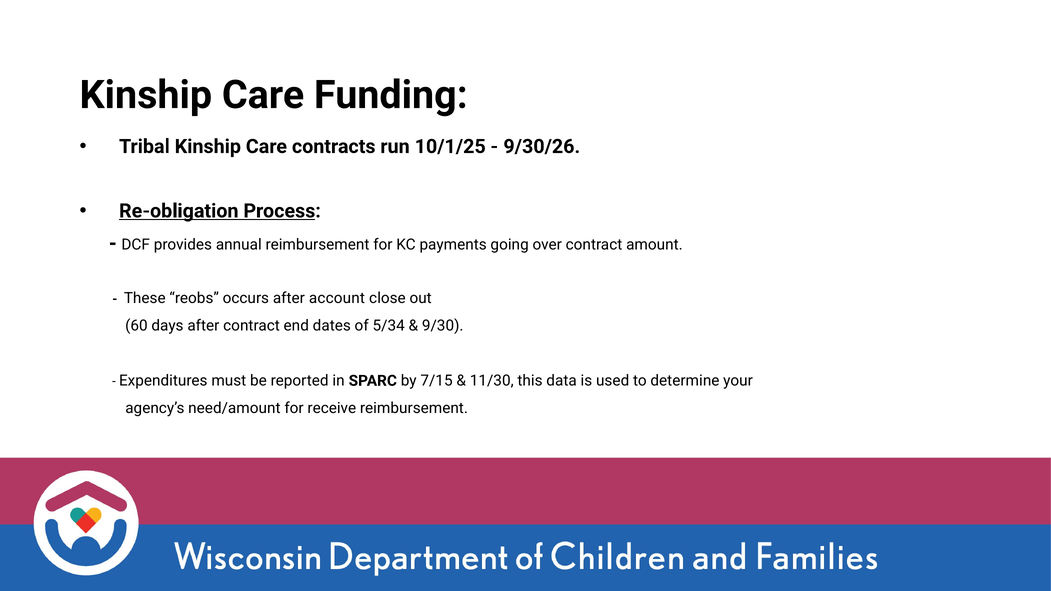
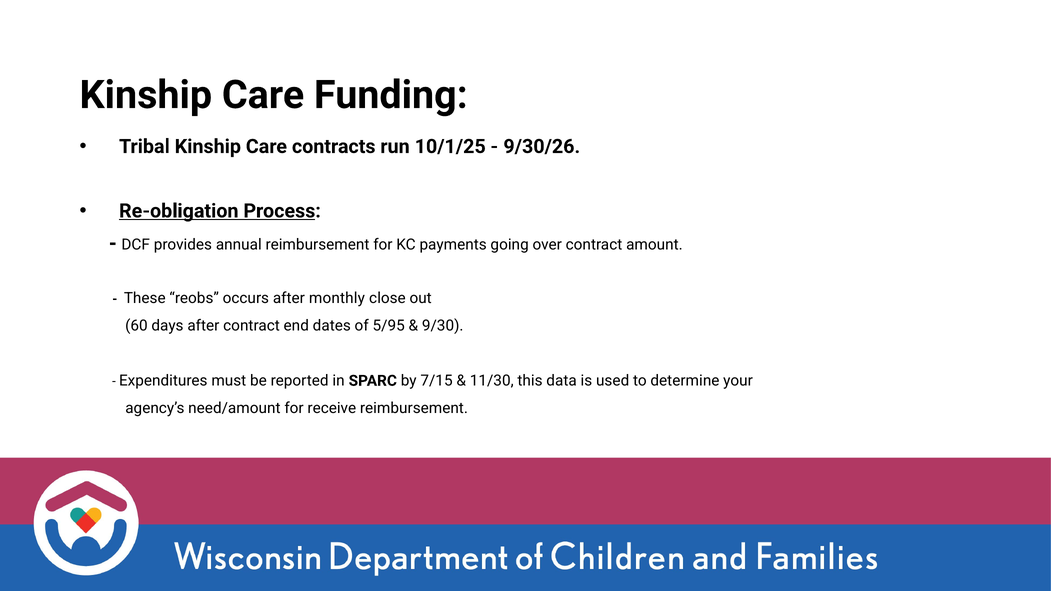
account: account -> monthly (337, 298)
5/34: 5/34 -> 5/95 (389, 326)
